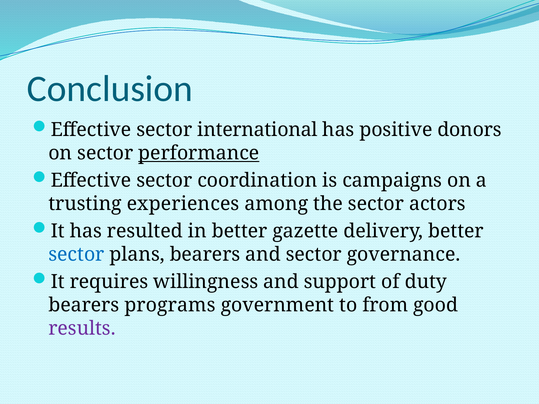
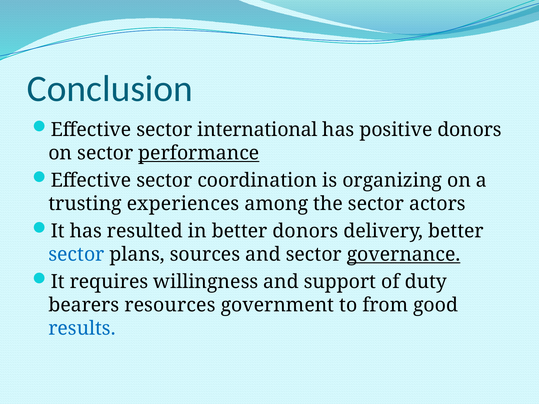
campaigns: campaigns -> organizing (392, 181)
better gazette: gazette -> donors (305, 231)
plans bearers: bearers -> sources (205, 255)
governance underline: none -> present (404, 255)
programs: programs -> resources (170, 305)
results colour: purple -> blue (82, 329)
